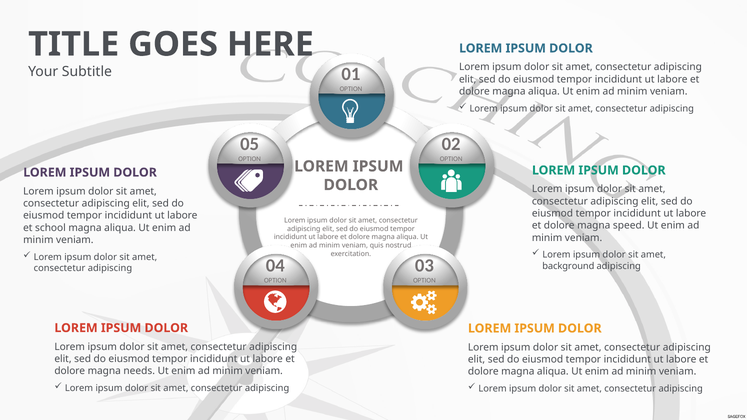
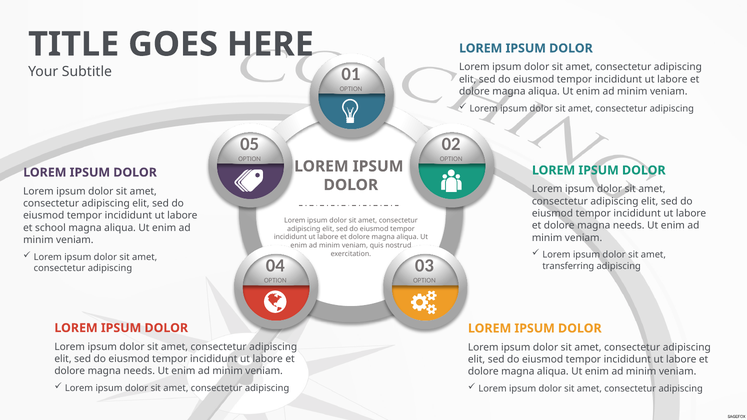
speed: speed -> needs (629, 226)
background: background -> transferring (568, 266)
